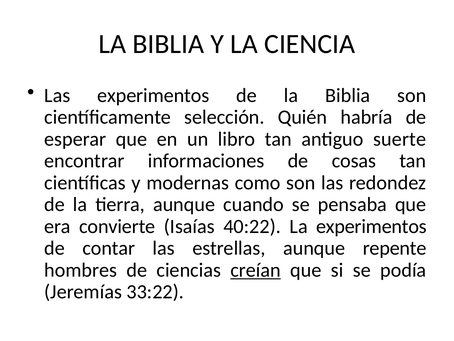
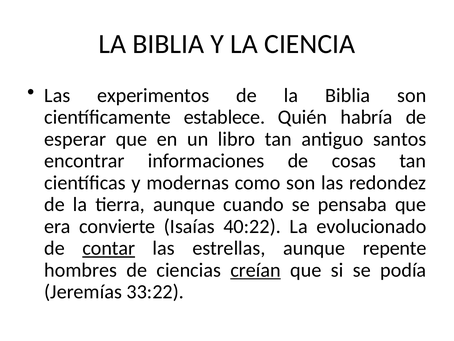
selección: selección -> establece (224, 117)
suerte: suerte -> santos (400, 139)
La experimentos: experimentos -> evolucionado (371, 226)
contar underline: none -> present (109, 248)
